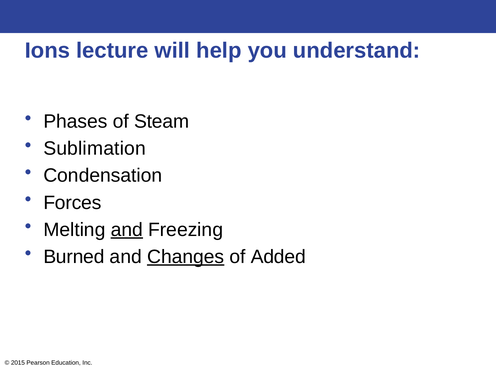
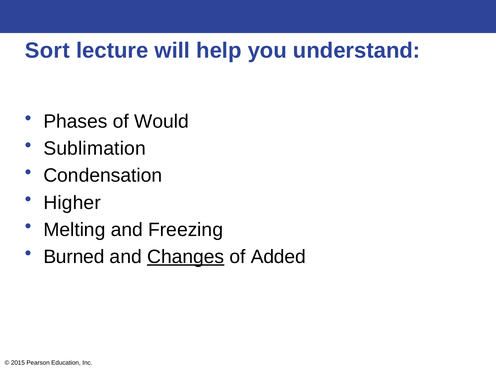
Ions: Ions -> Sort (47, 51)
Steam: Steam -> Would (162, 122)
Forces: Forces -> Higher (72, 203)
and underline: present -> none (127, 230)
